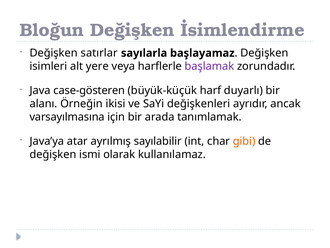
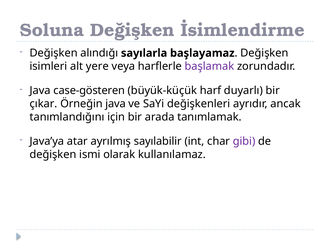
Bloğun: Bloğun -> Soluna (52, 30)
satırlar: satırlar -> alındığı (99, 53)
alanı: alanı -> çıkar (44, 104)
Örneğin ikisi: ikisi -> java (116, 104)
varsayılmasına: varsayılmasına -> tanımlandığını (67, 117)
gibi colour: orange -> purple (244, 141)
